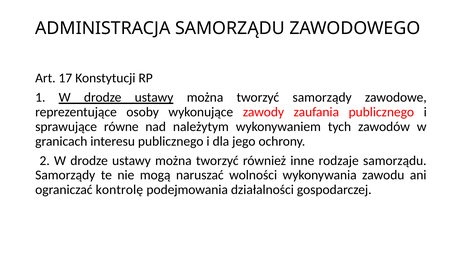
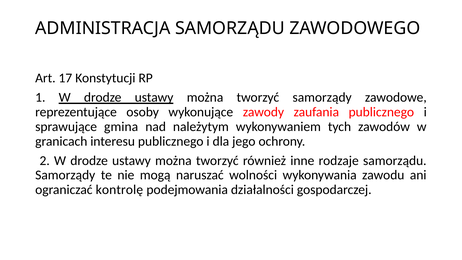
równe: równe -> gmina (121, 127)
